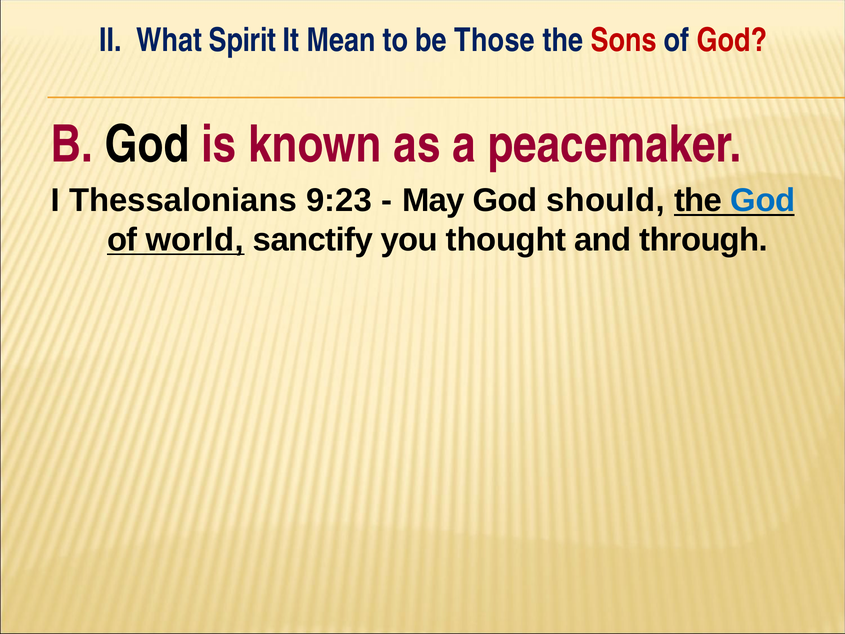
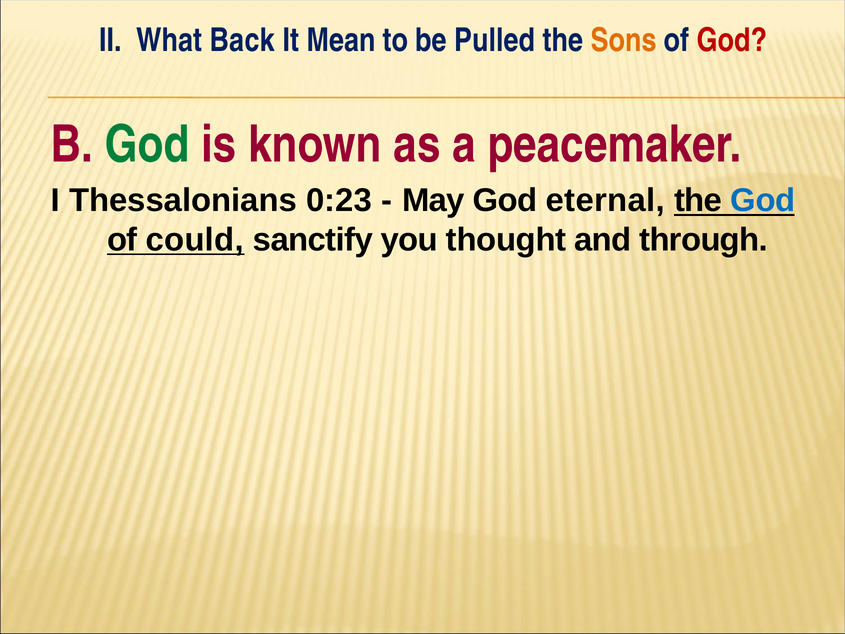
Spirit: Spirit -> Back (242, 40)
Those: Those -> Pulled (495, 40)
Sons colour: red -> orange (624, 40)
God colour: black -> green (147, 145)
9:23: 9:23 -> 0:23 (339, 200)
should: should -> eternal (605, 200)
world: world -> could (195, 240)
